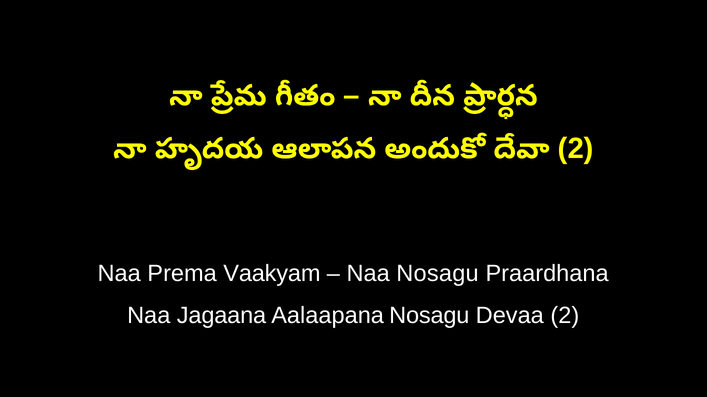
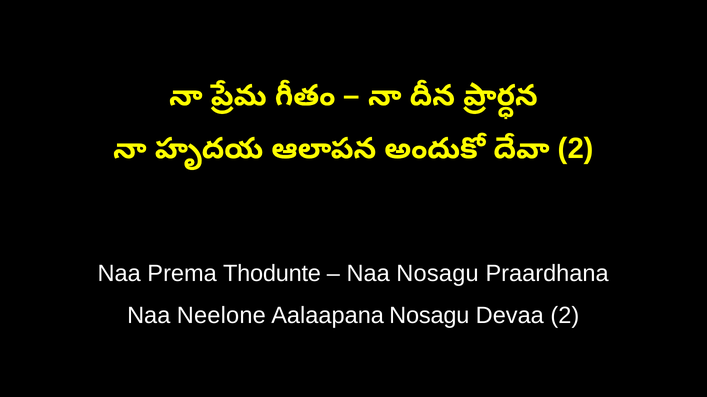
Vaakyam: Vaakyam -> Thodunte (272, 274)
Jagaana: Jagaana -> Neelone (221, 316)
